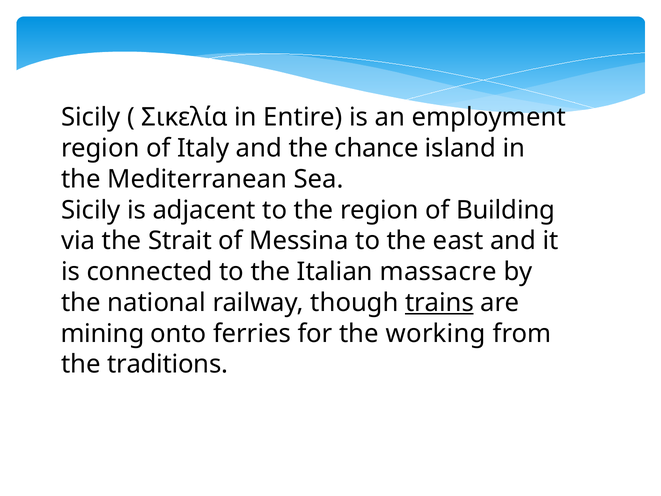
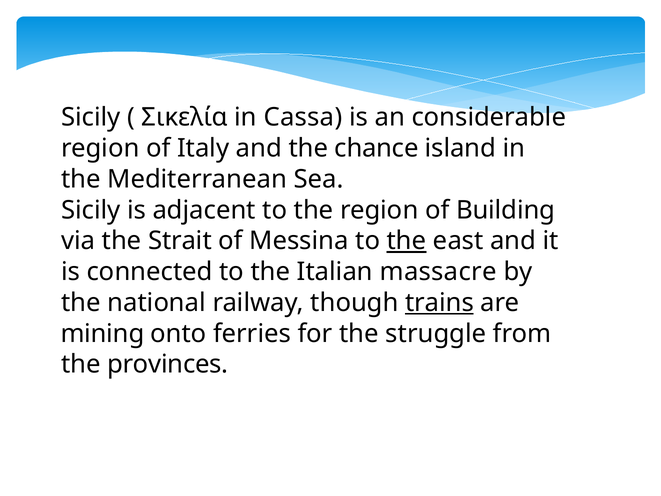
Entire: Entire -> Cassa (303, 117)
employment: employment -> considerable (489, 117)
the underline: none -> present (407, 241)
working: working -> struggle (436, 333)
traditions: traditions -> provinces (168, 364)
